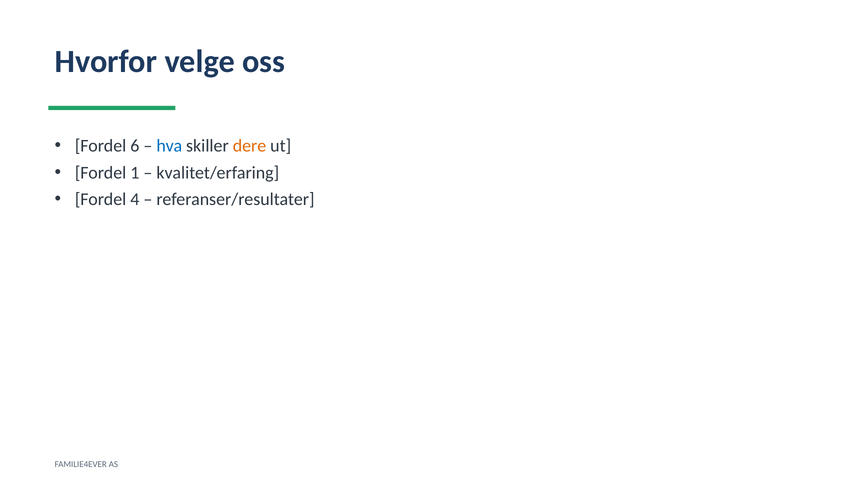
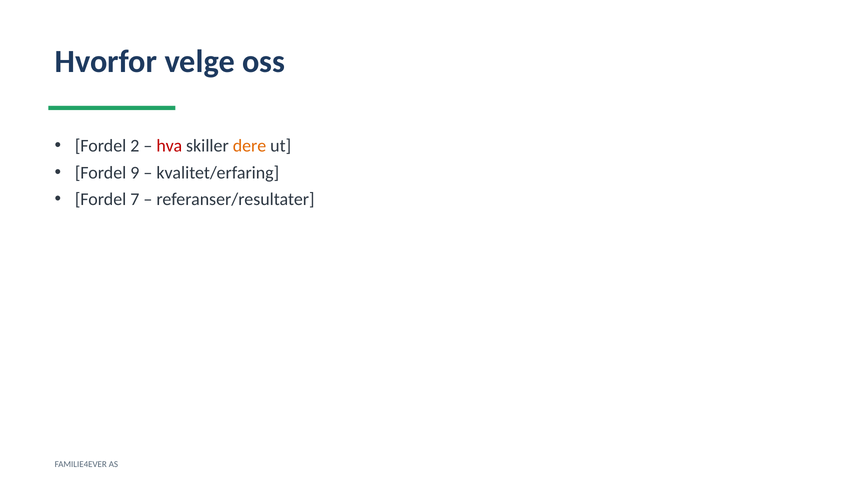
6: 6 -> 2 (135, 146)
hva colour: blue -> red (169, 146)
1: 1 -> 9 (135, 173)
4: 4 -> 7 (135, 199)
